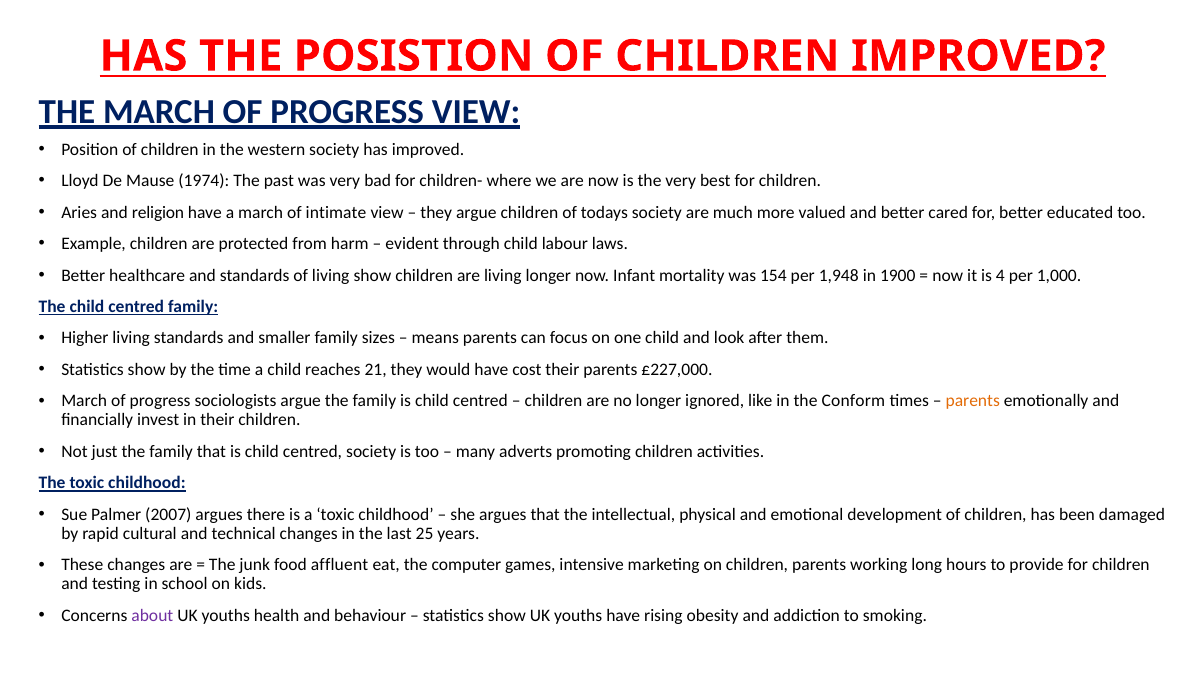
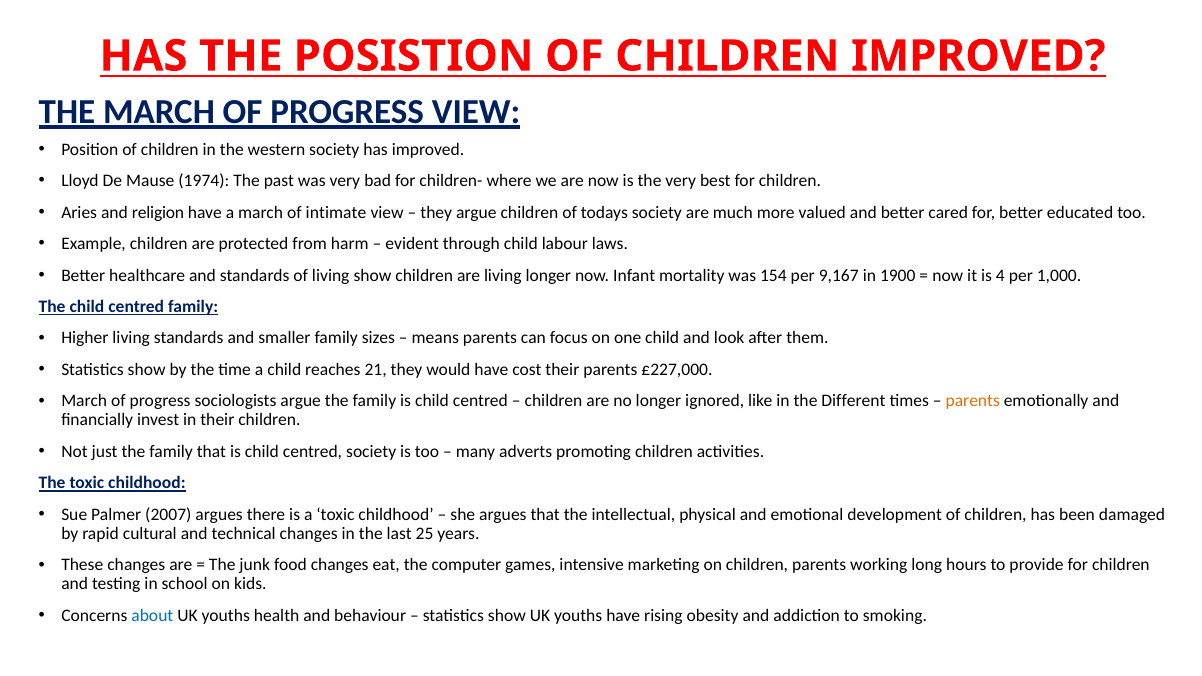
1,948: 1,948 -> 9,167 (839, 275)
Conform: Conform -> Different (853, 401)
food affluent: affluent -> changes (340, 565)
about colour: purple -> blue (152, 615)
